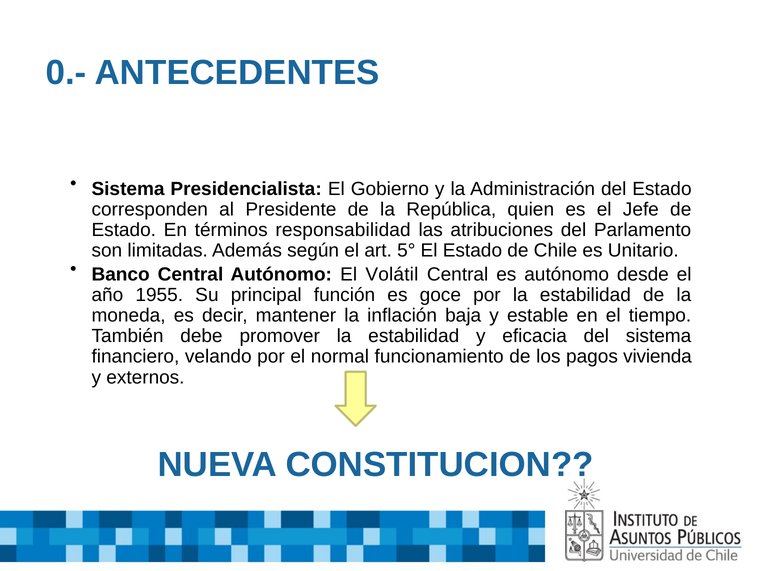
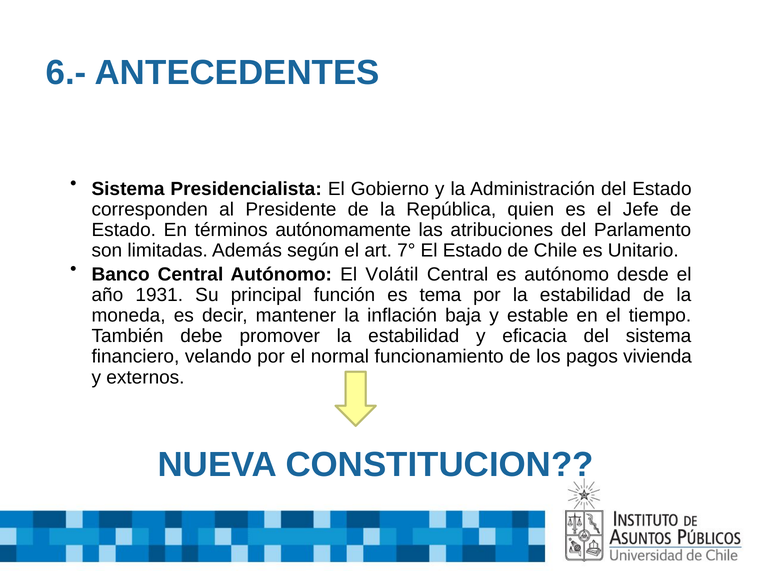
0.-: 0.- -> 6.- (66, 73)
responsabilidad: responsabilidad -> autónomamente (343, 230)
5°: 5° -> 7° (406, 251)
1955: 1955 -> 1931 (159, 295)
goce: goce -> tema (440, 295)
